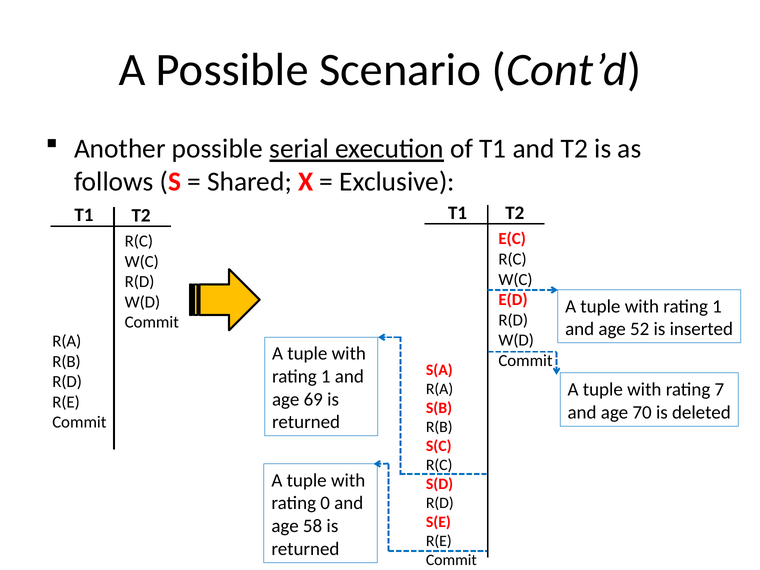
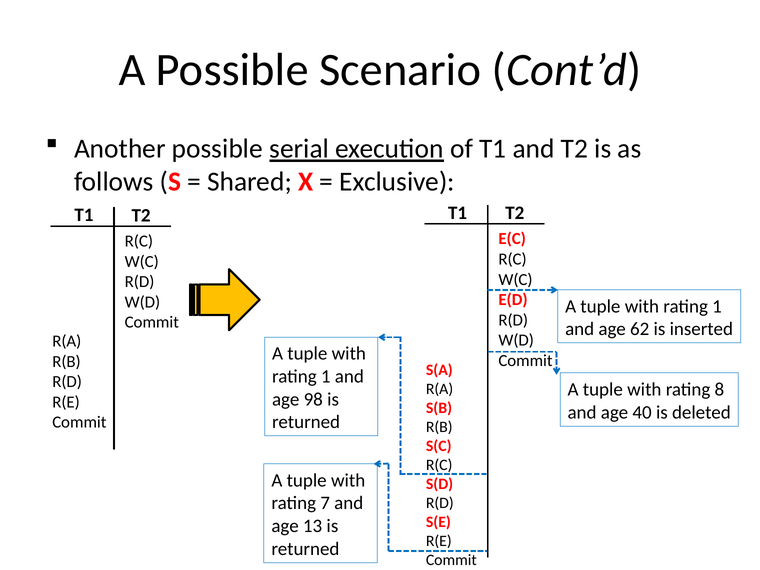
52: 52 -> 62 (640, 329)
7: 7 -> 8 (719, 389)
69: 69 -> 98 (313, 399)
70: 70 -> 40 (642, 412)
0: 0 -> 7 (325, 503)
58: 58 -> 13 (313, 526)
